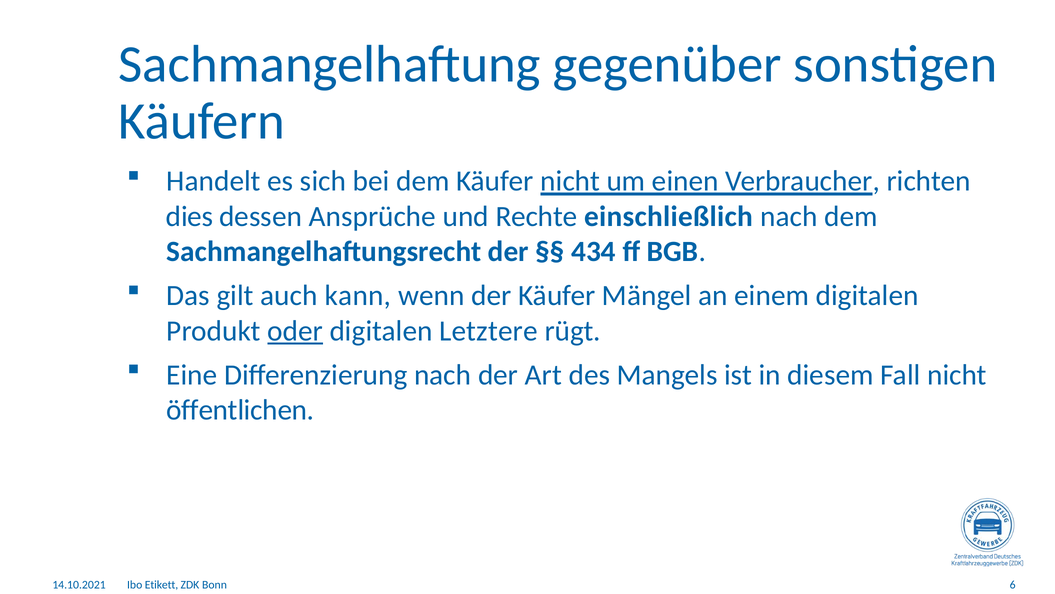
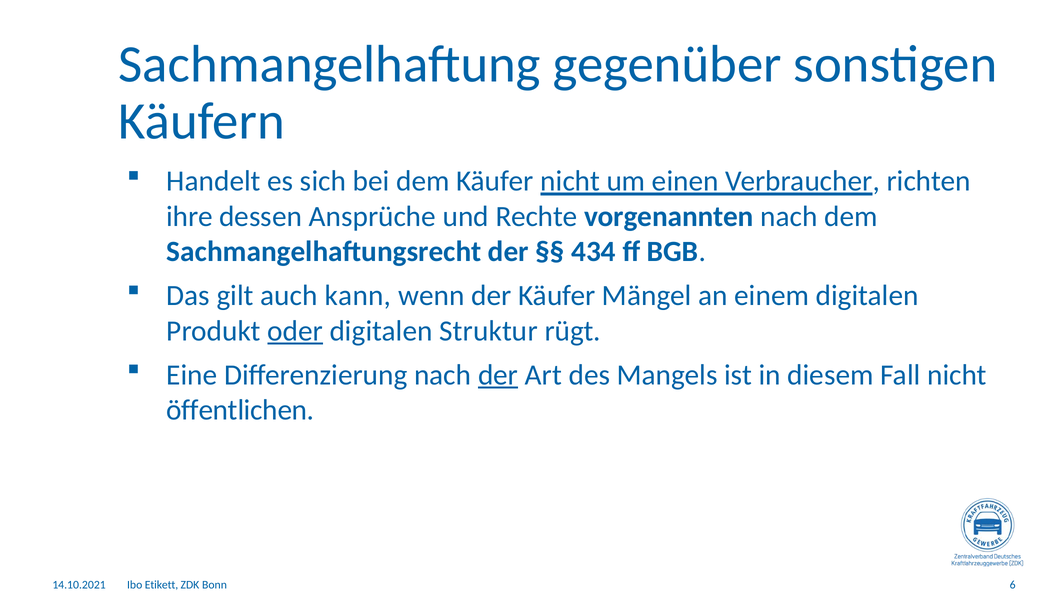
dies: dies -> ihre (190, 216)
einschließlich: einschließlich -> vorgenannten (669, 216)
Letztere: Letztere -> Struktur (488, 331)
der underline: none -> present (498, 375)
